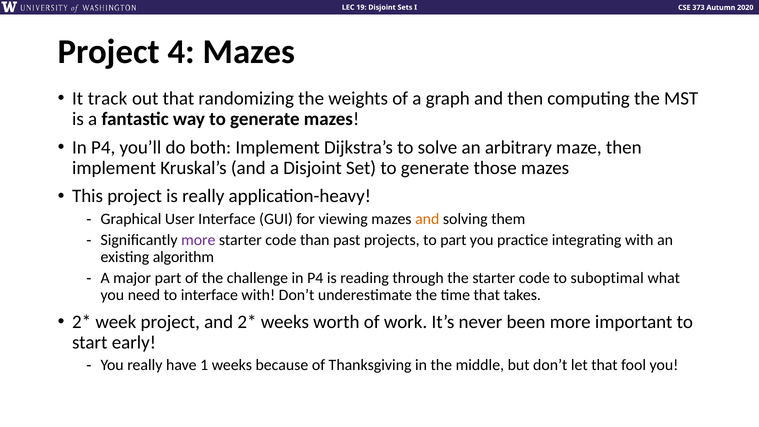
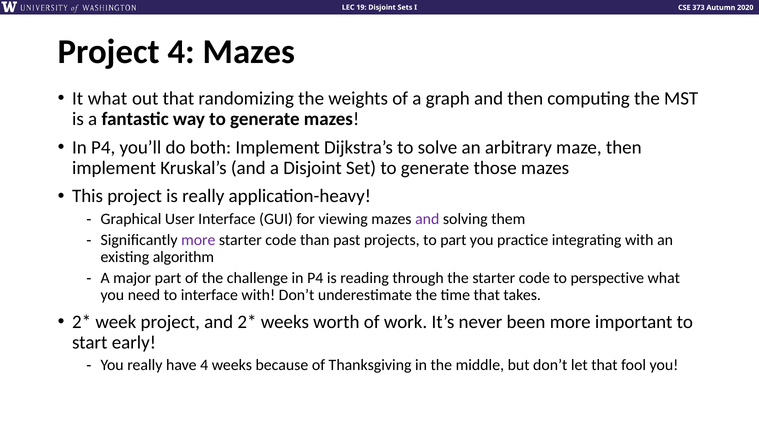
It track: track -> what (108, 98)
and colour: orange -> purple (427, 219)
suboptimal: suboptimal -> perspective (607, 278)
have 1: 1 -> 4 (204, 365)
